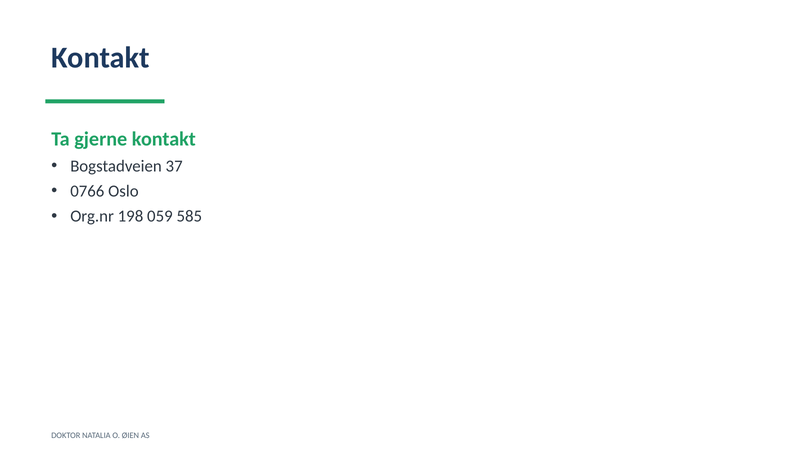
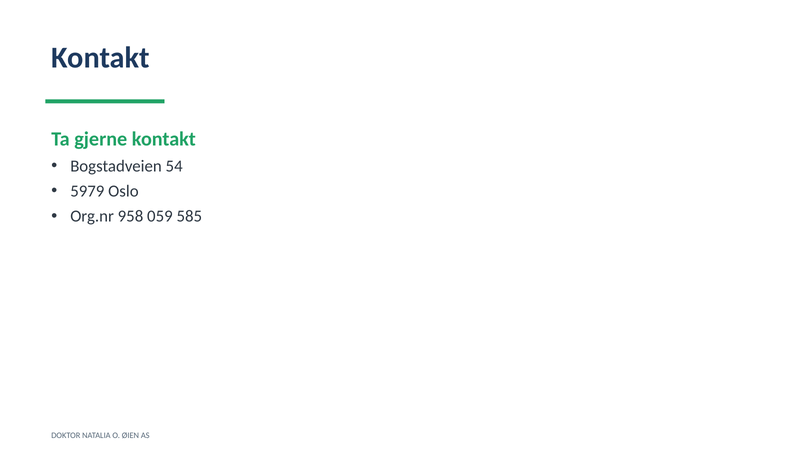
37: 37 -> 54 (174, 166)
0766: 0766 -> 5979 (87, 191)
198: 198 -> 958 (130, 216)
